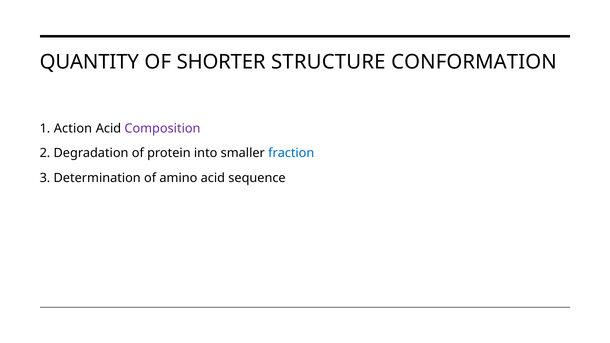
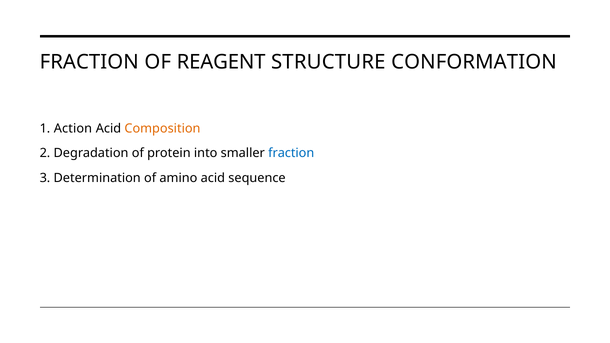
QUANTITY: QUANTITY -> FRACTION (89, 62)
SHORTER: SHORTER -> REAGENT (221, 62)
Composition colour: purple -> orange (162, 129)
